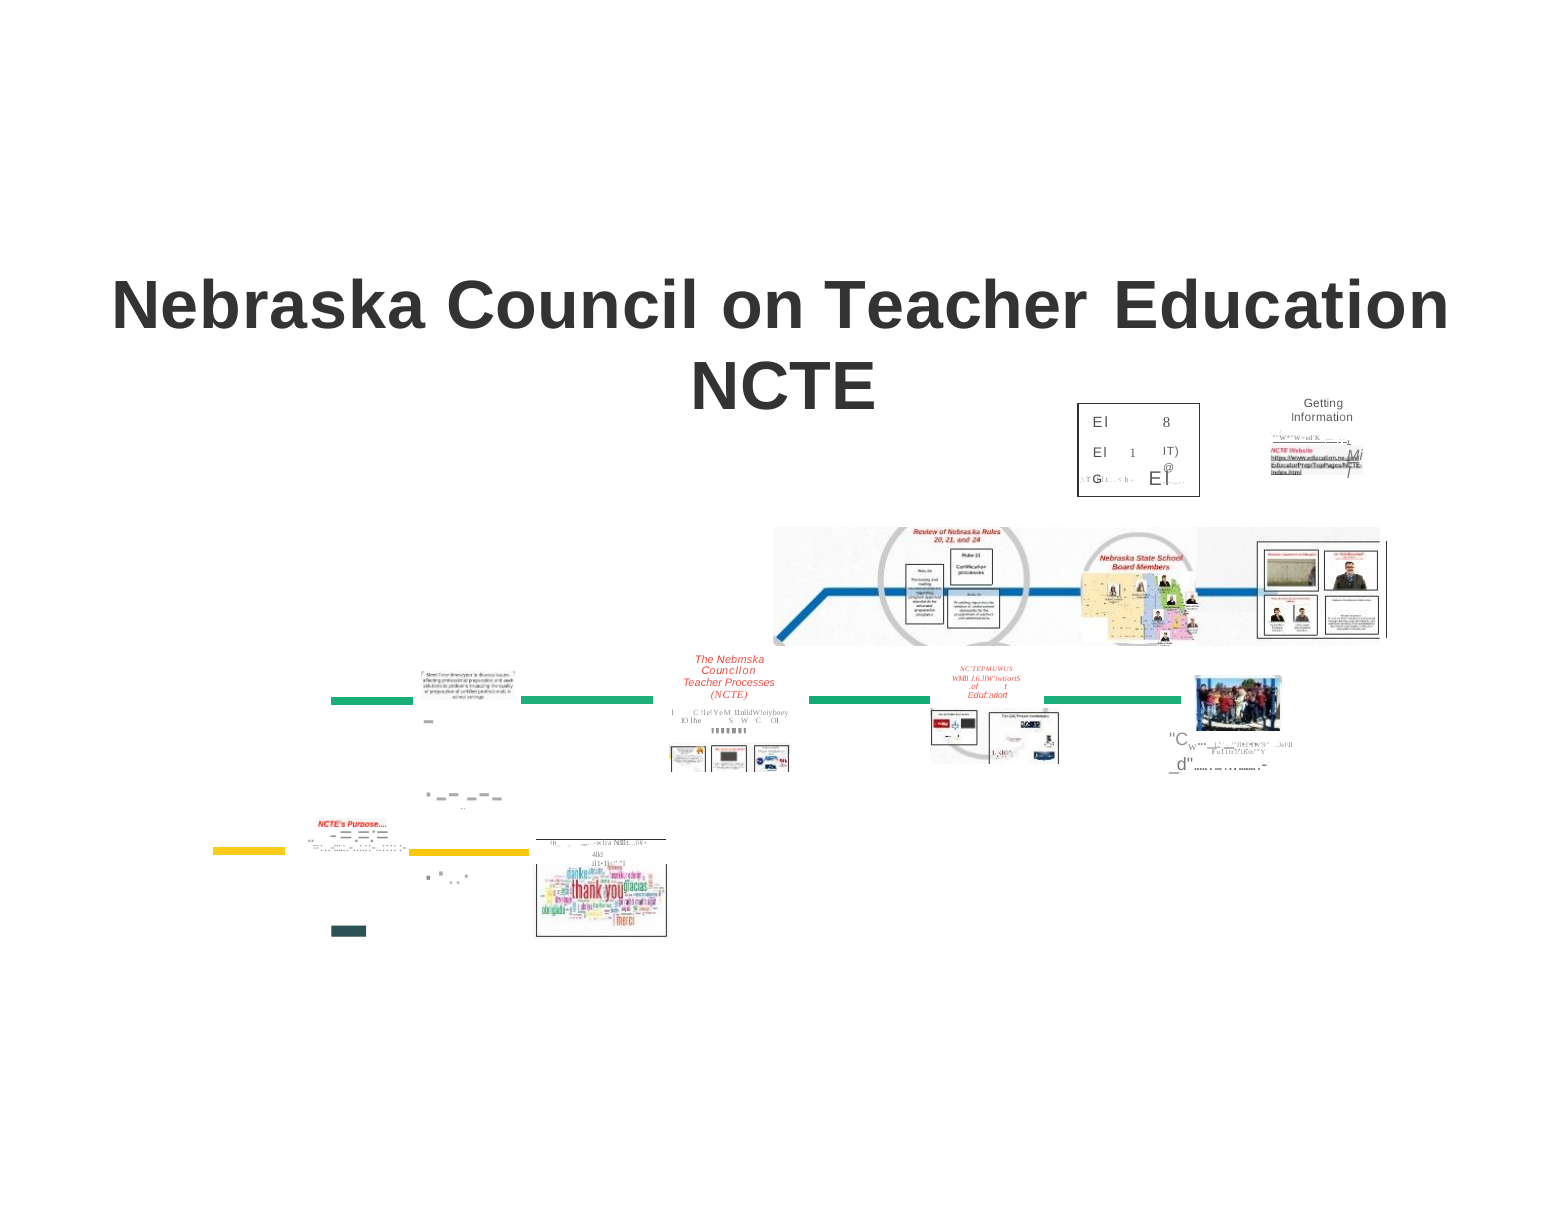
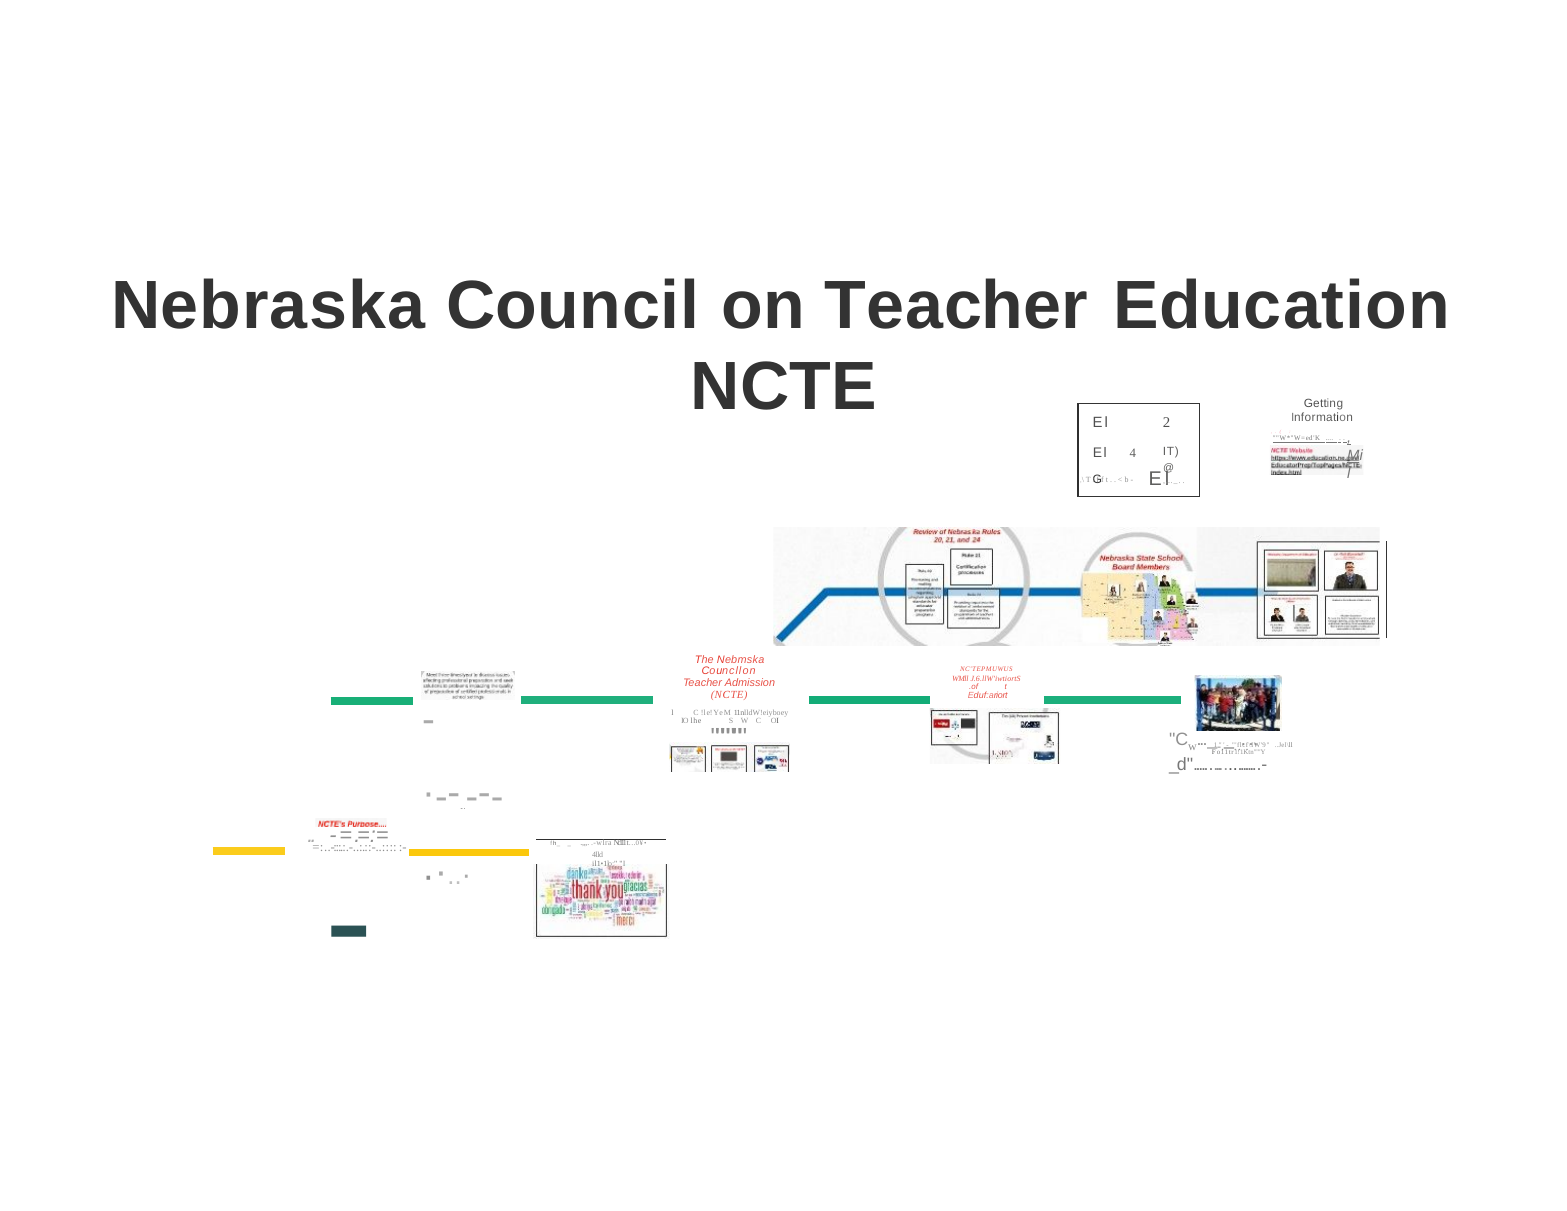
8: 8 -> 2 (1167, 422)
El 1: 1 -> 4 (1133, 453)
Processes: Processes -> Admission (750, 683)
